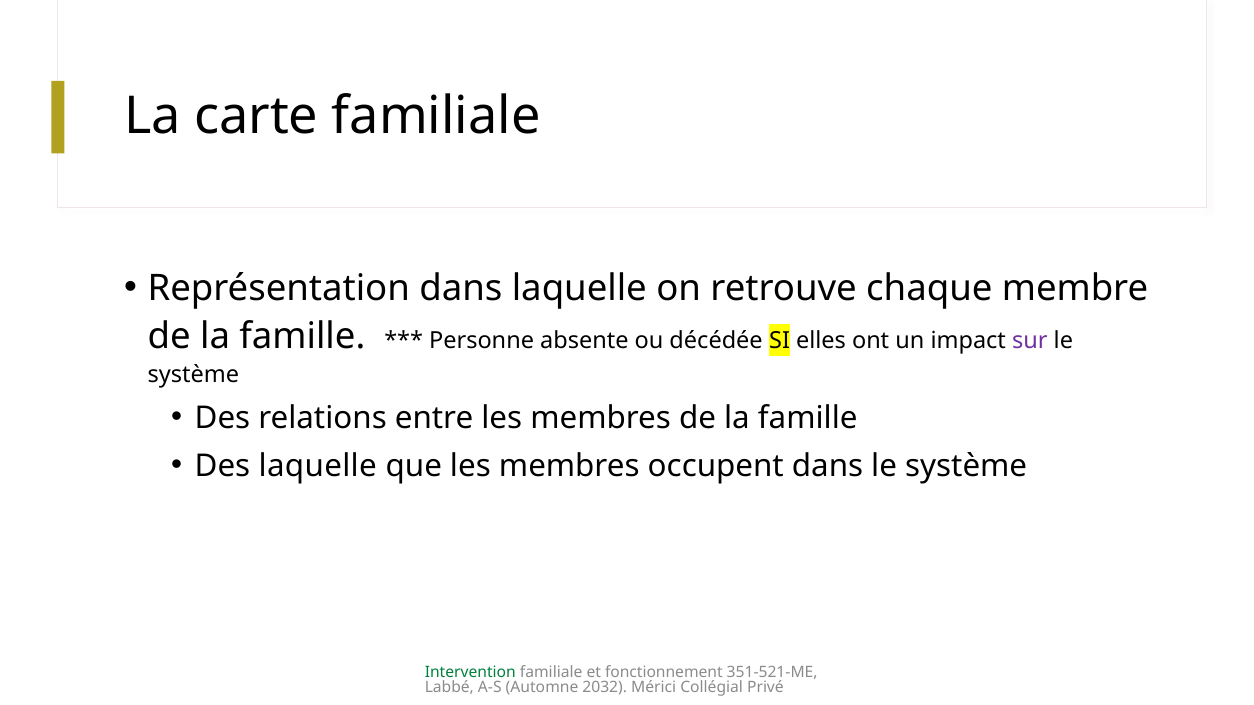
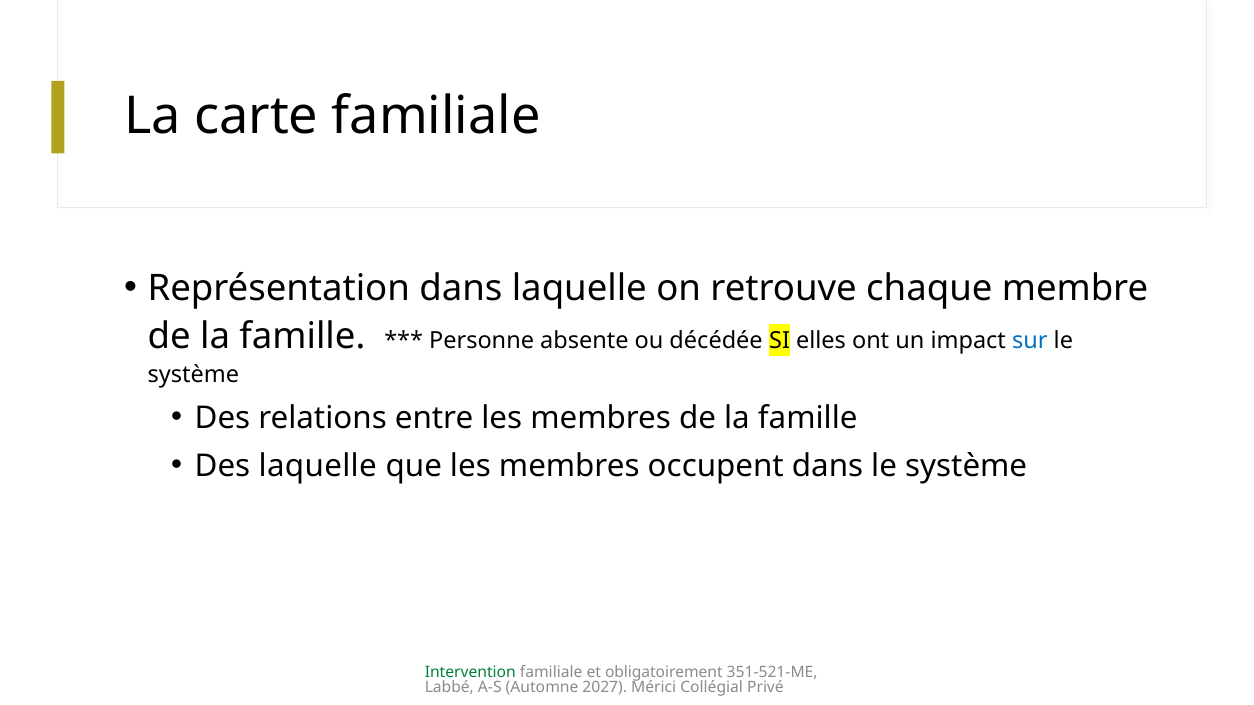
sur colour: purple -> blue (1030, 341)
fonctionnement: fonctionnement -> obligatoirement (664, 672)
2032: 2032 -> 2027 (605, 688)
